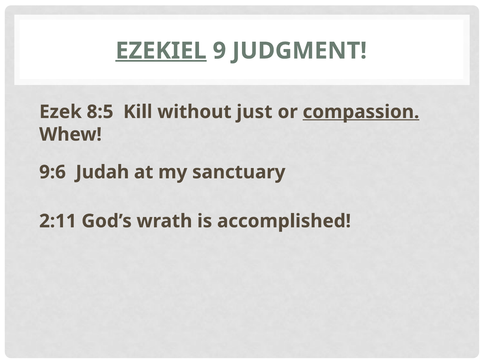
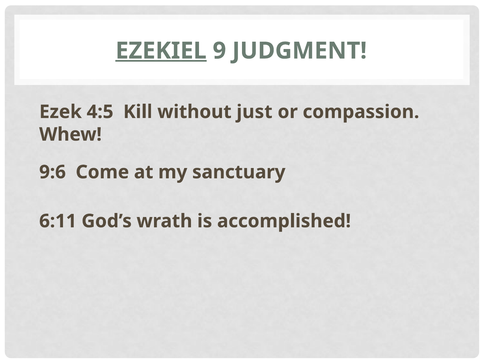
8:5: 8:5 -> 4:5 (100, 112)
compassion underline: present -> none (361, 112)
Judah: Judah -> Come (102, 172)
2:11: 2:11 -> 6:11 (58, 221)
